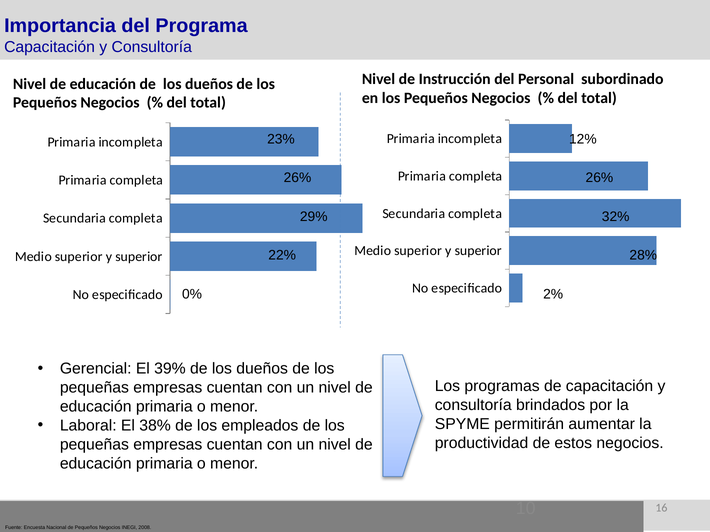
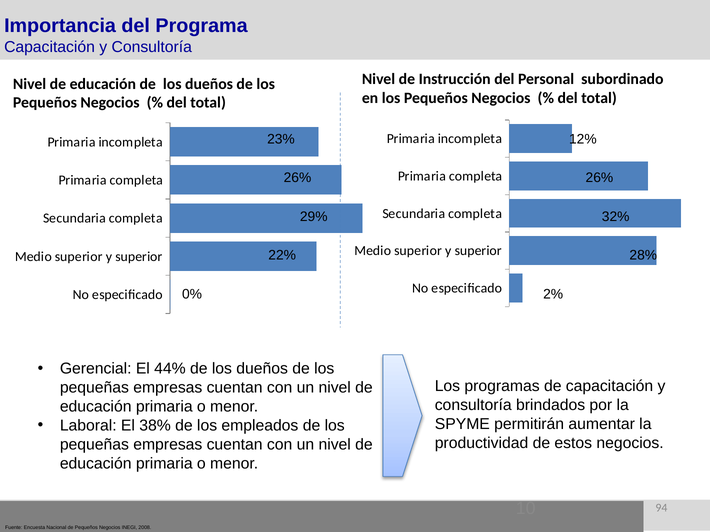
39%: 39% -> 44% (170, 369)
16: 16 -> 94 (661, 508)
